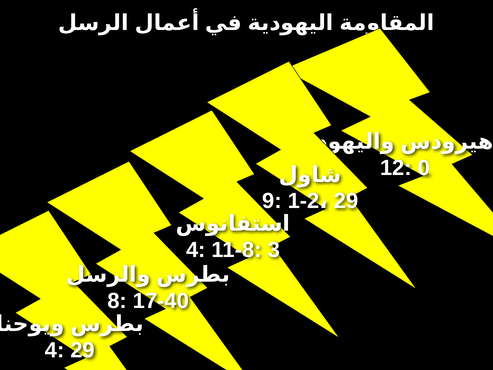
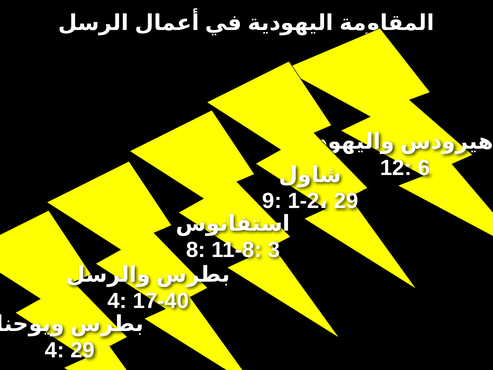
0: 0 -> 6 (424, 168)
4: 4 -> 8 (196, 250)
8: 8 -> 4 (117, 301)
